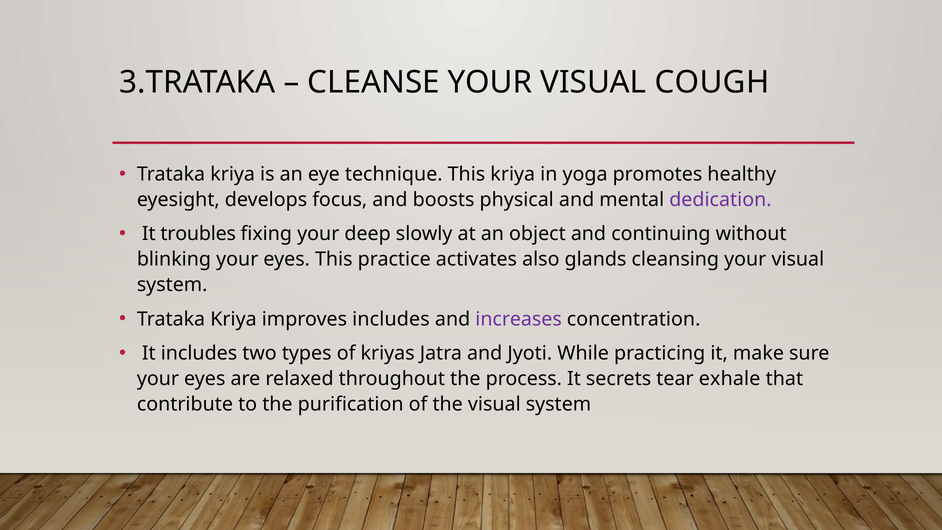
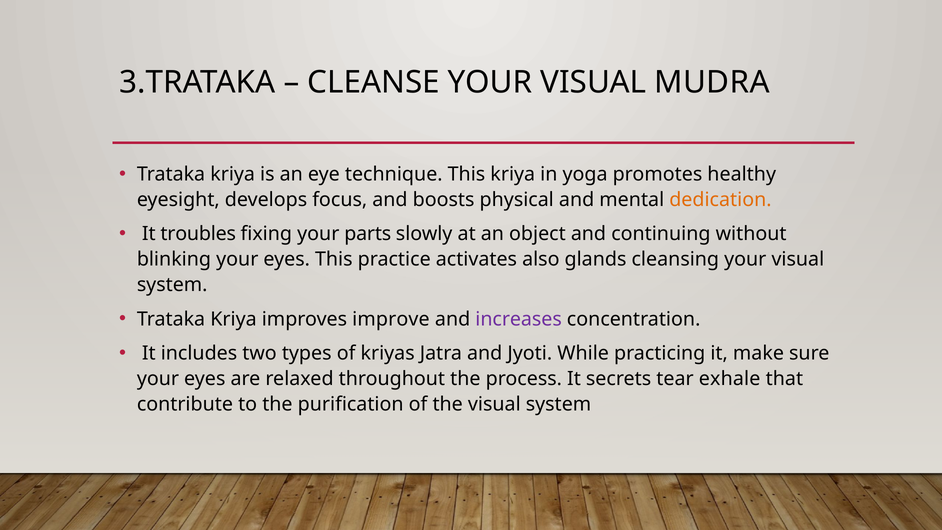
COUGH: COUGH -> MUDRA (712, 82)
dedication colour: purple -> orange (720, 200)
deep: deep -> parts (368, 234)
improves includes: includes -> improve (391, 319)
